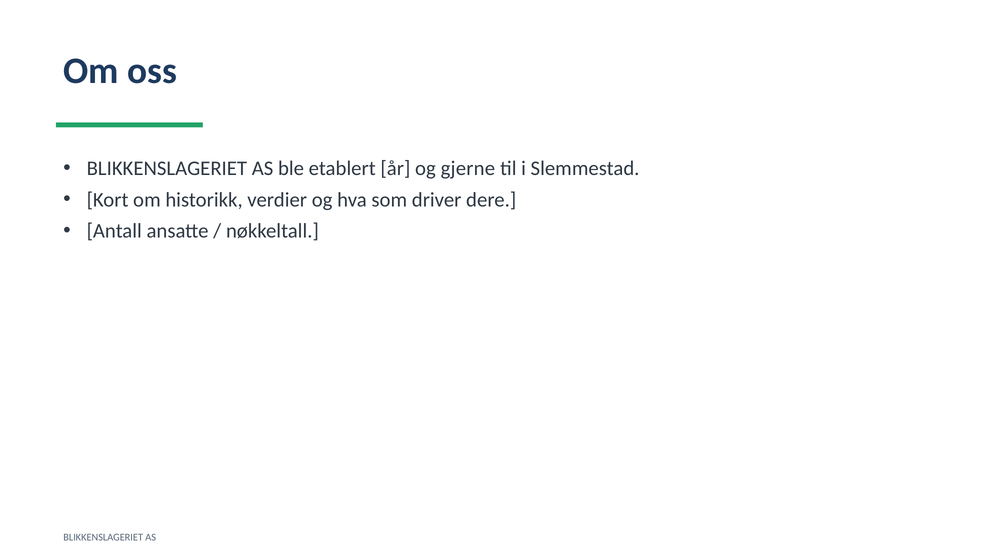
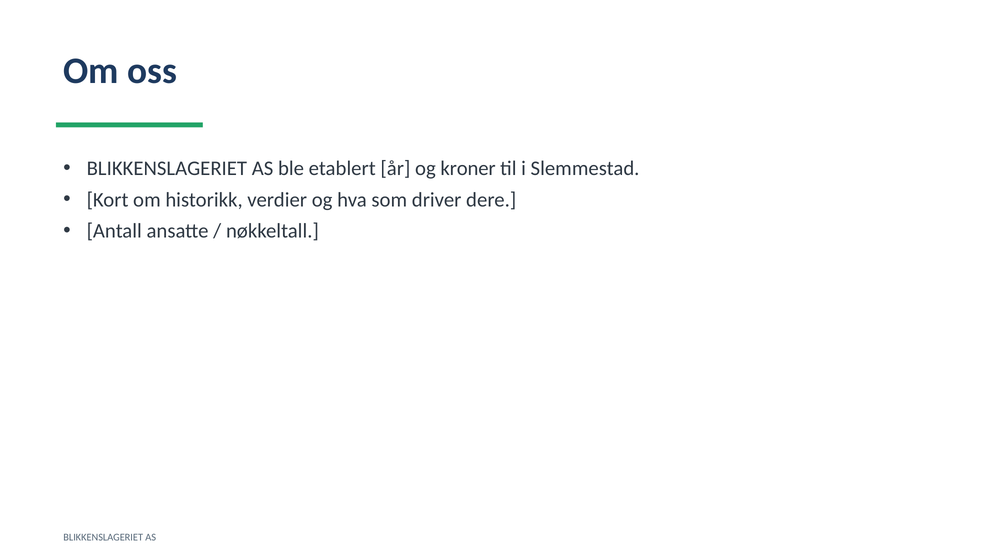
gjerne: gjerne -> kroner (468, 169)
